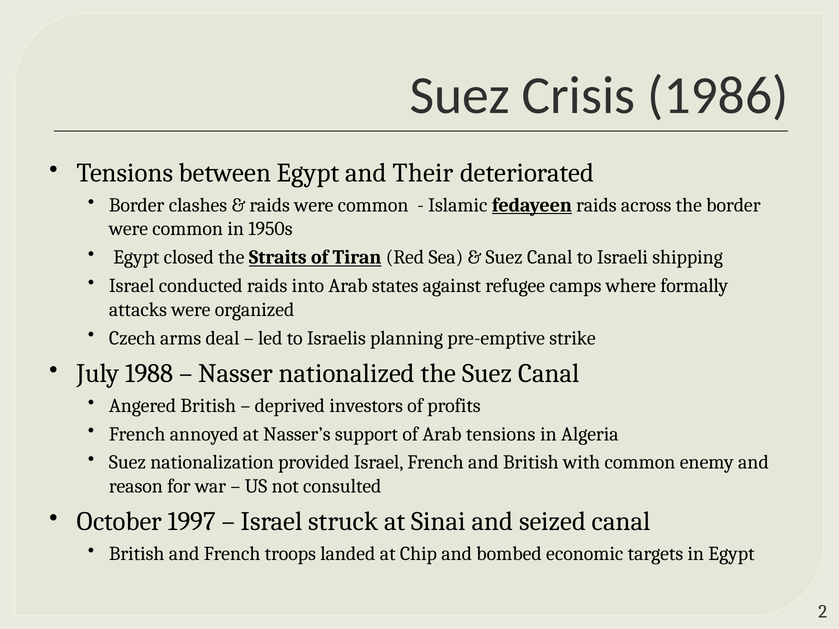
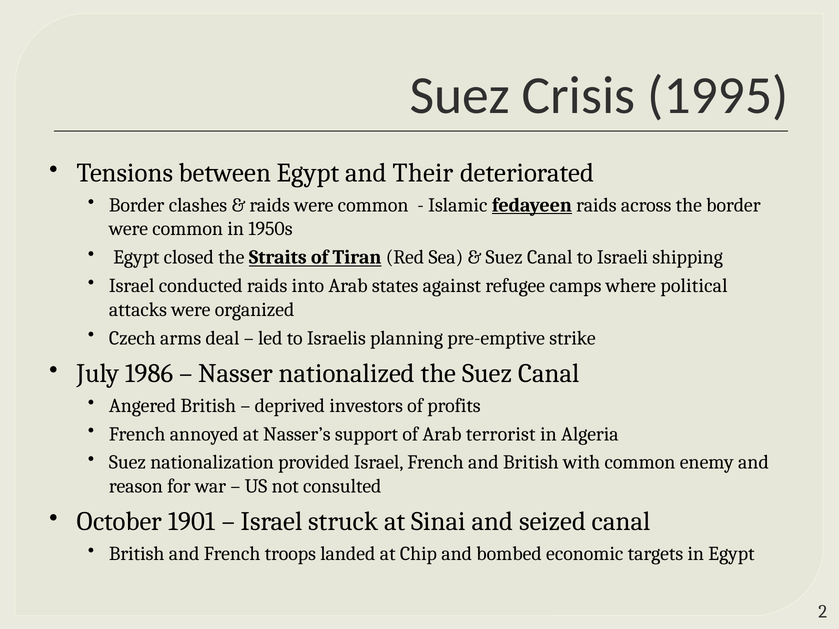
1986: 1986 -> 1995 (718, 96)
formally: formally -> political (694, 286)
1988: 1988 -> 1986 (149, 374)
Arab tensions: tensions -> terrorist (501, 434)
1997: 1997 -> 1901 (192, 522)
